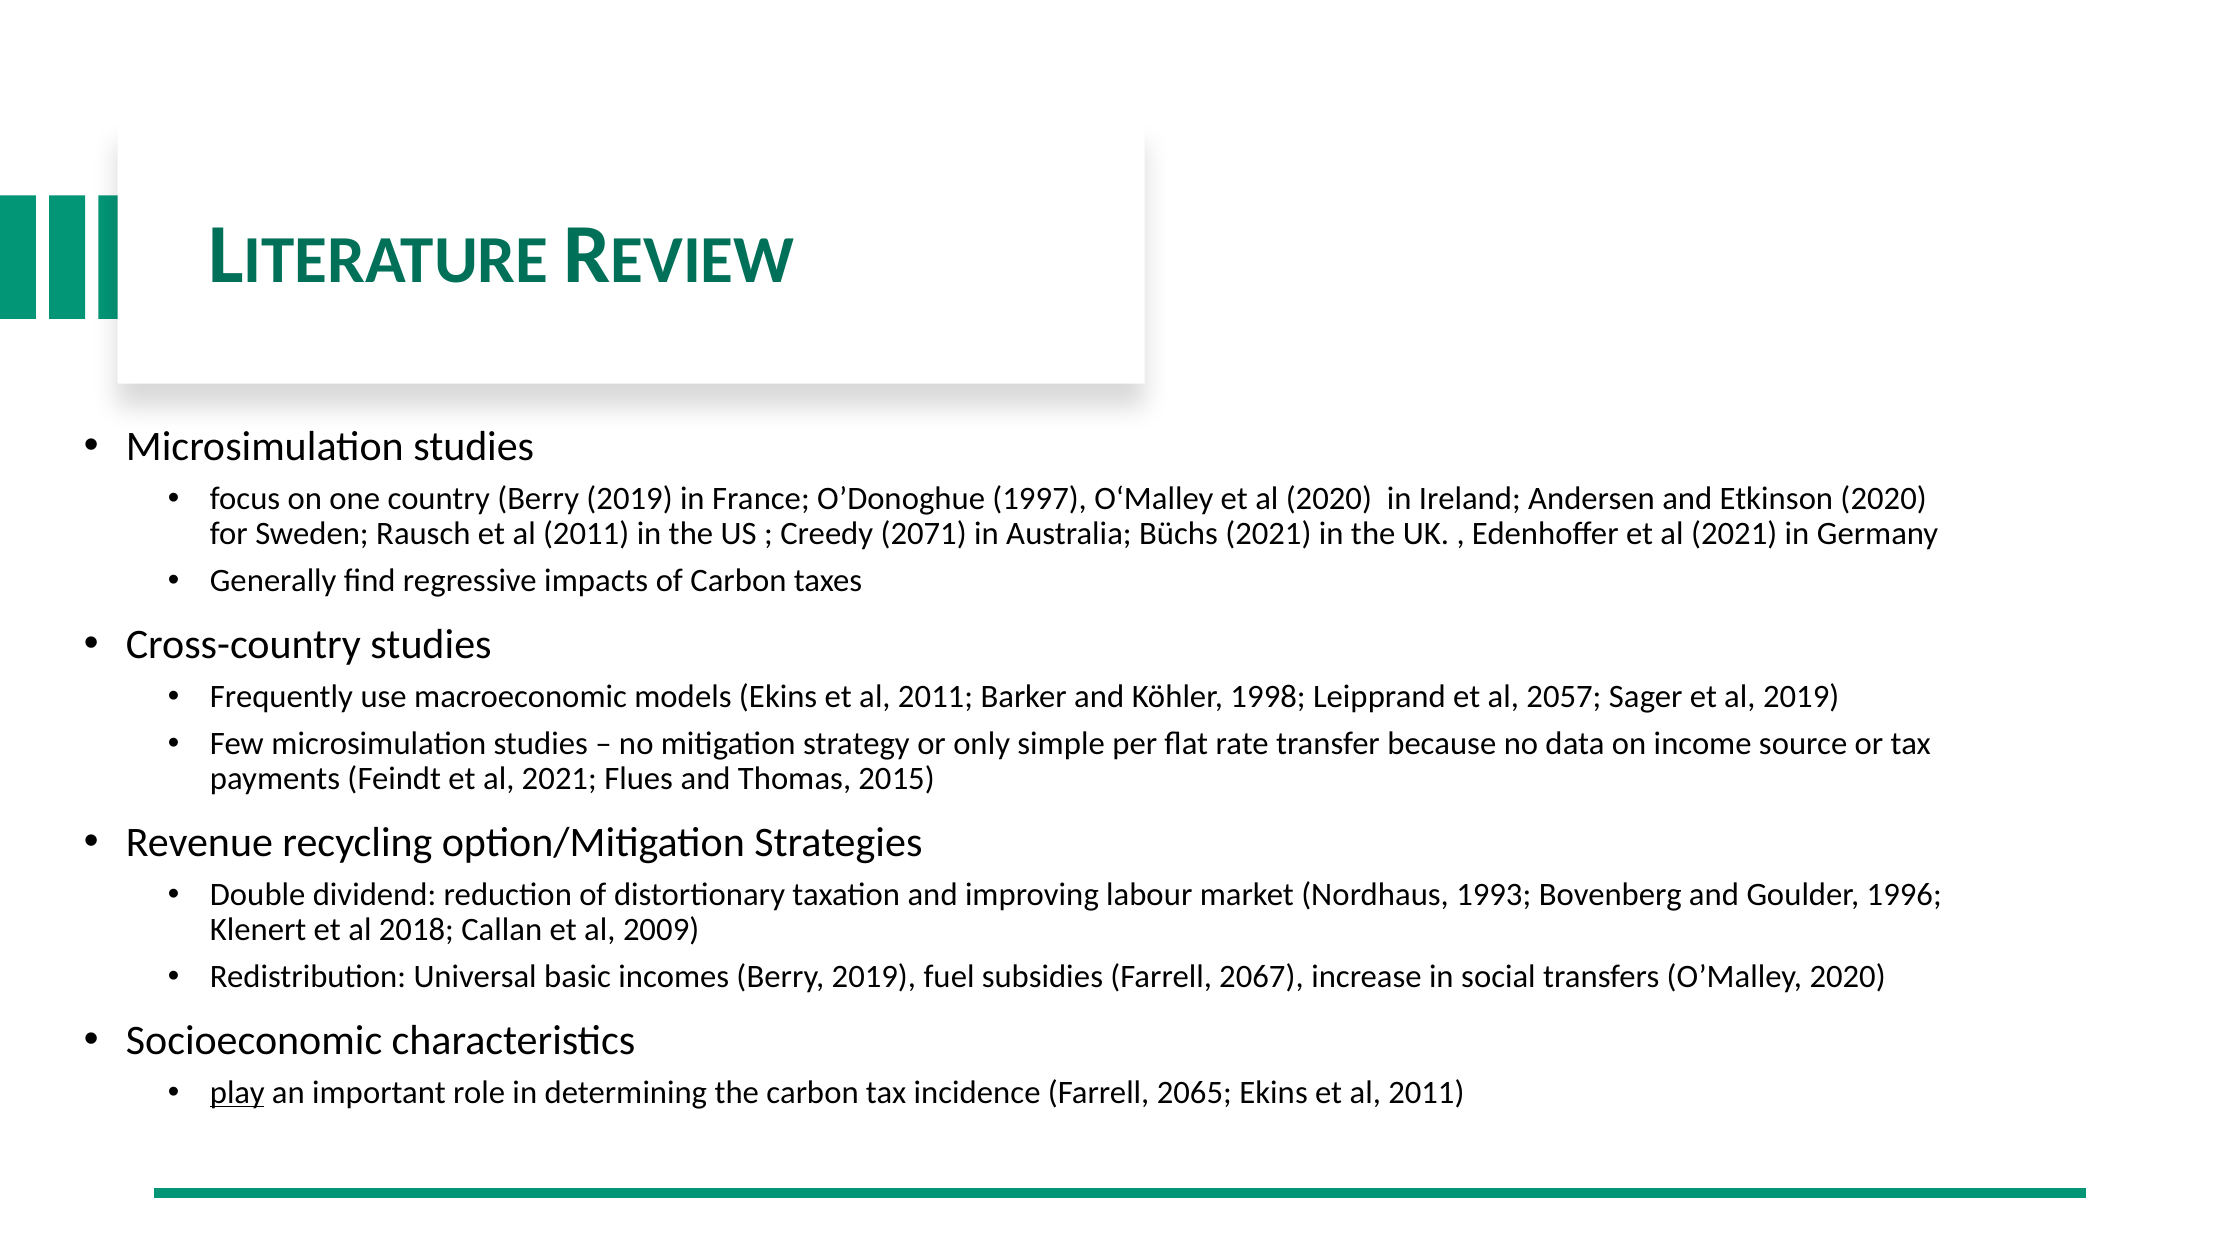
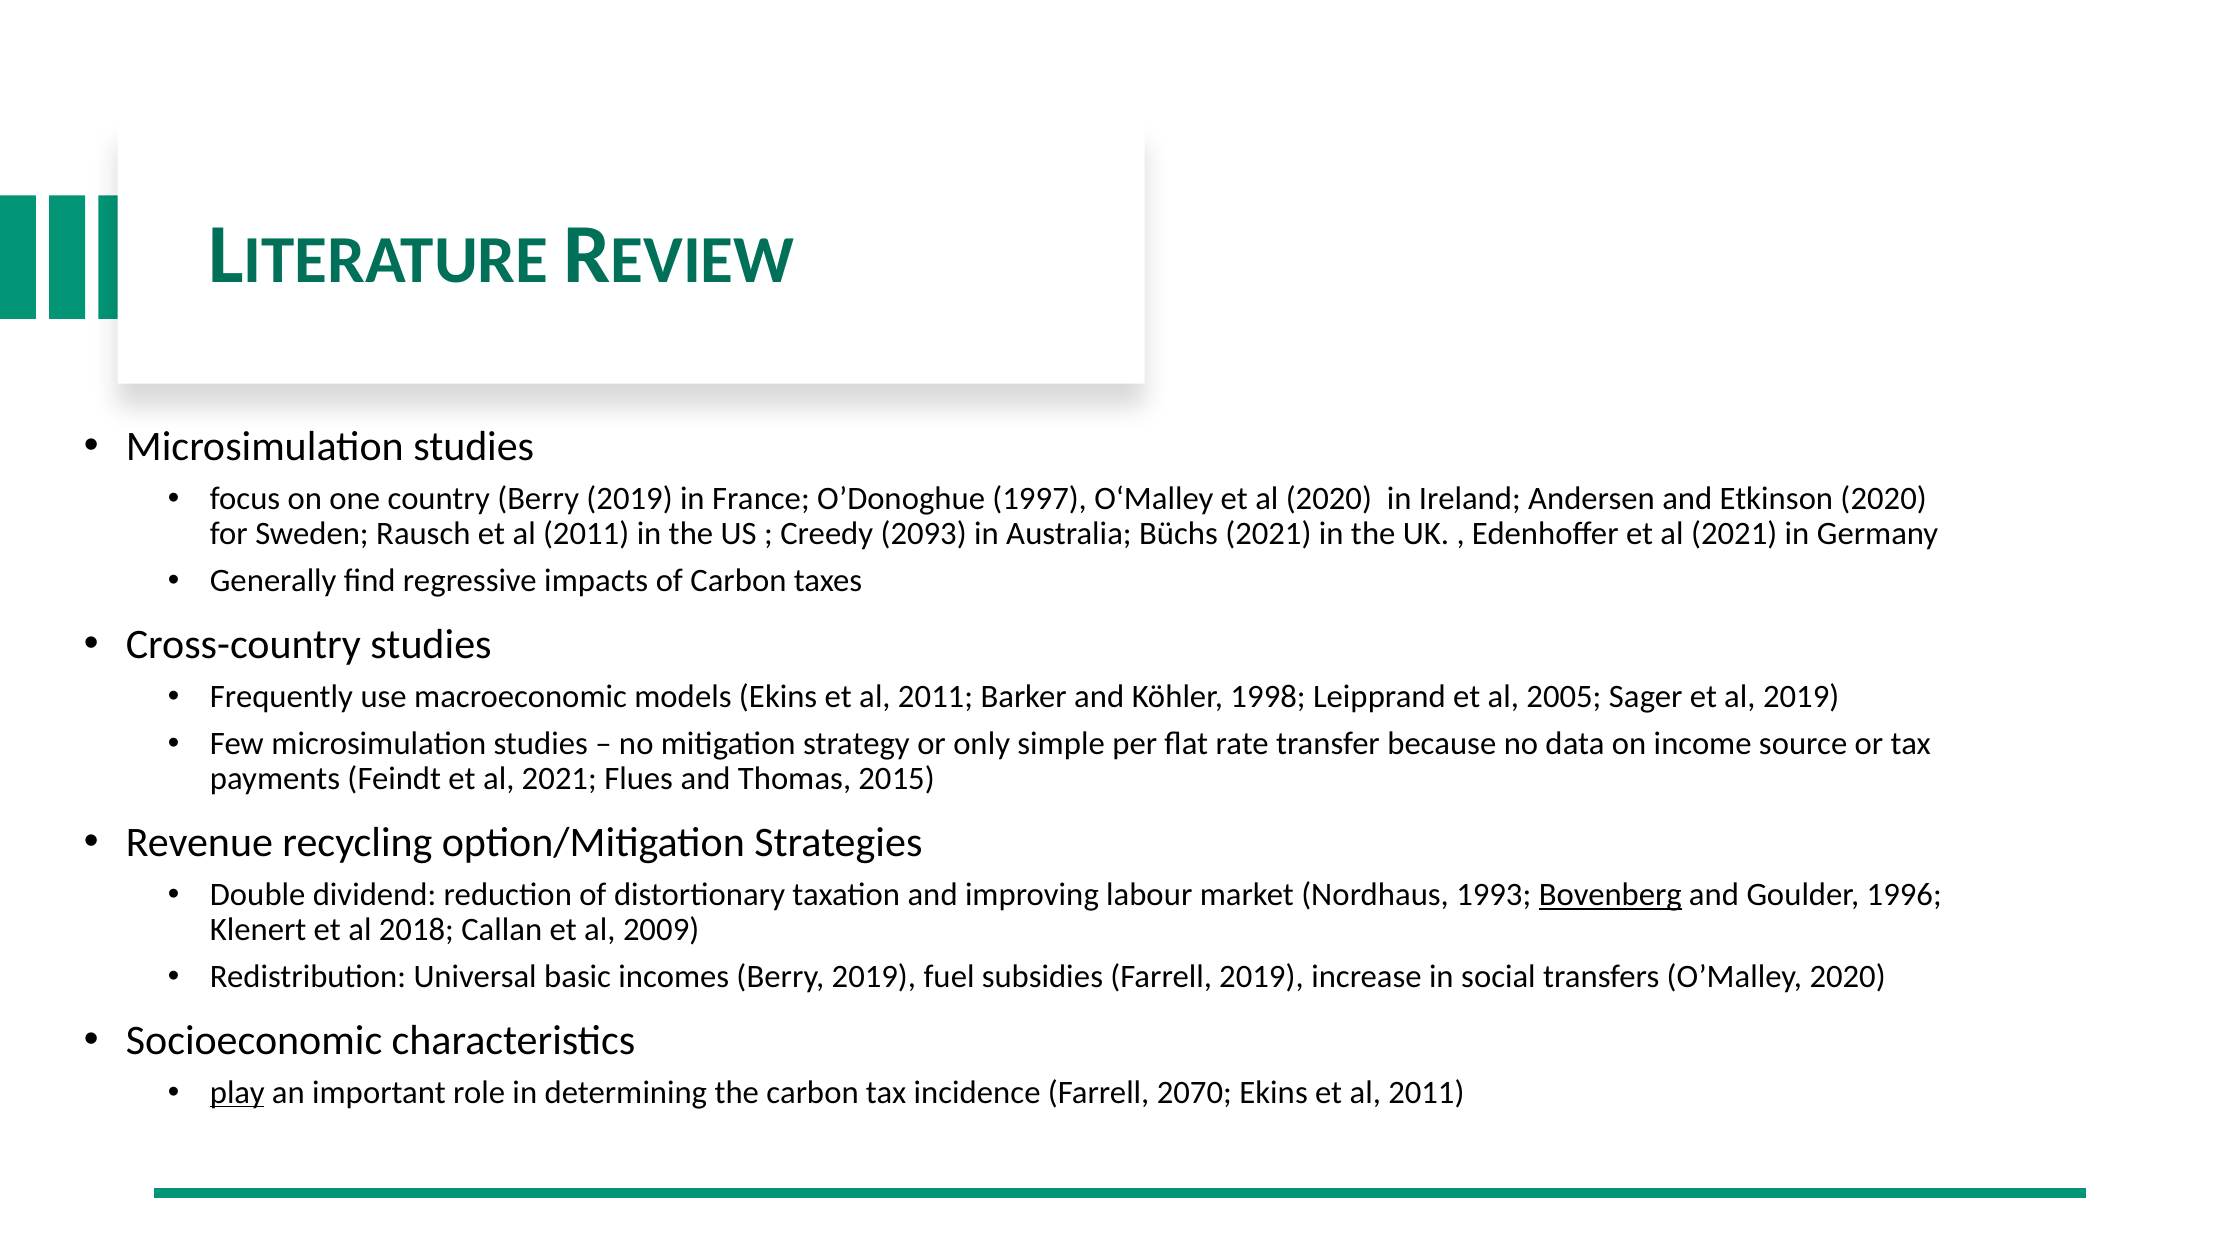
2071: 2071 -> 2093 (924, 534)
2057: 2057 -> 2005 (1564, 697)
Bovenberg underline: none -> present (1610, 894)
Farrell 2067: 2067 -> 2019 (1261, 977)
2065: 2065 -> 2070 (1194, 1092)
